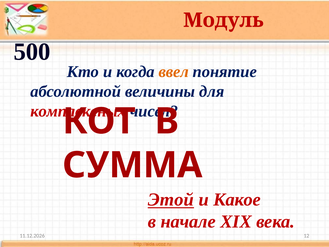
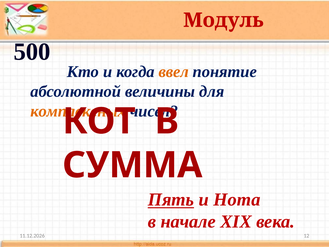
комплексных colour: red -> orange (78, 111)
Этой: Этой -> Пять (171, 199)
Какое: Какое -> Нота (237, 199)
